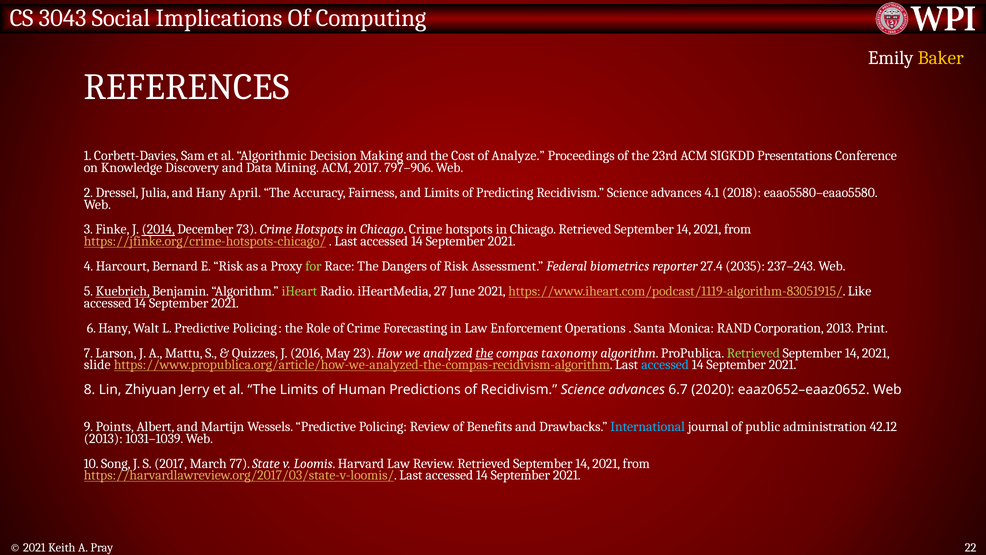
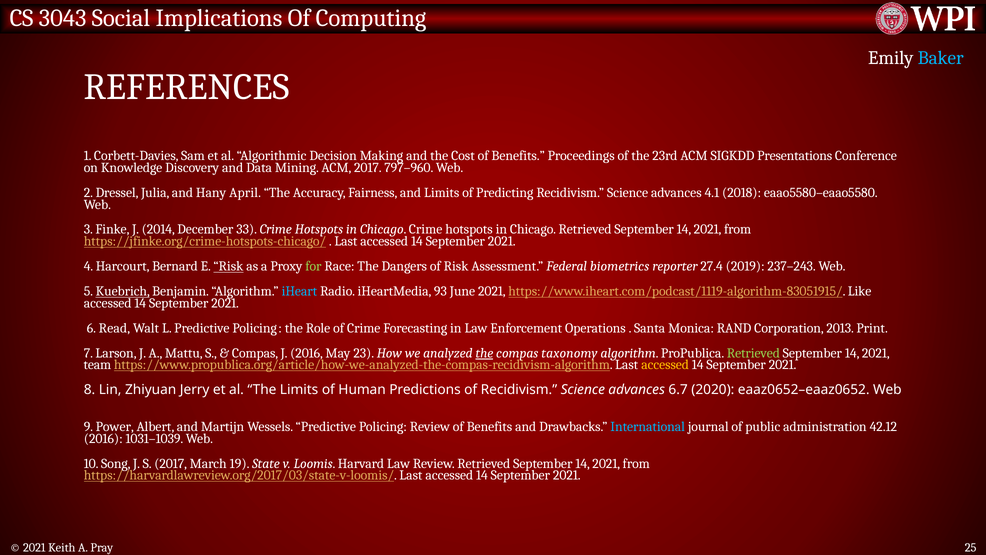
Baker colour: yellow -> light blue (941, 58)
Cost of Analyze: Analyze -> Benefits (518, 156)
797–906: 797–906 -> 797–960 (409, 168)
2014 underline: present -> none (158, 229)
73: 73 -> 33 (247, 229)
Risk underline: none -> present (228, 266)
2035: 2035 -> 2019 (745, 266)
iHeart colour: light green -> light blue (299, 291)
27: 27 -> 93 (440, 291)
6 Hany: Hany -> Read (114, 328)
Quizzes: Quizzes -> Compas (255, 353)
slide: slide -> team (97, 365)
accessed colour: light blue -> yellow (665, 365)
Points: Points -> Power (115, 426)
2013: 2013 -> 2016 (103, 438)
77: 77 -> 19 (240, 463)
22: 22 -> 25 (971, 548)
